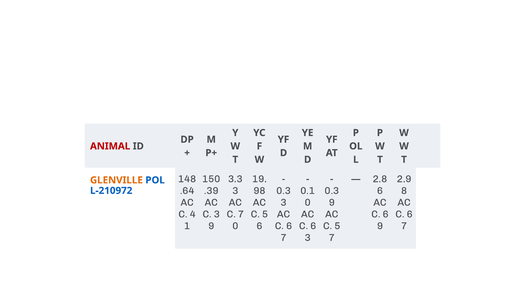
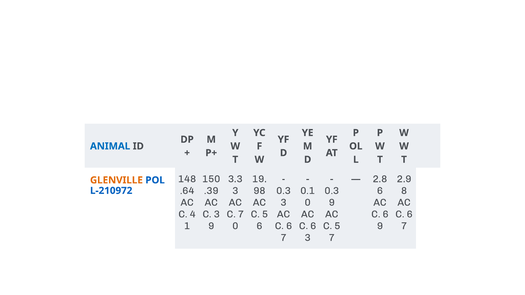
ANIMAL colour: red -> blue (110, 146)
